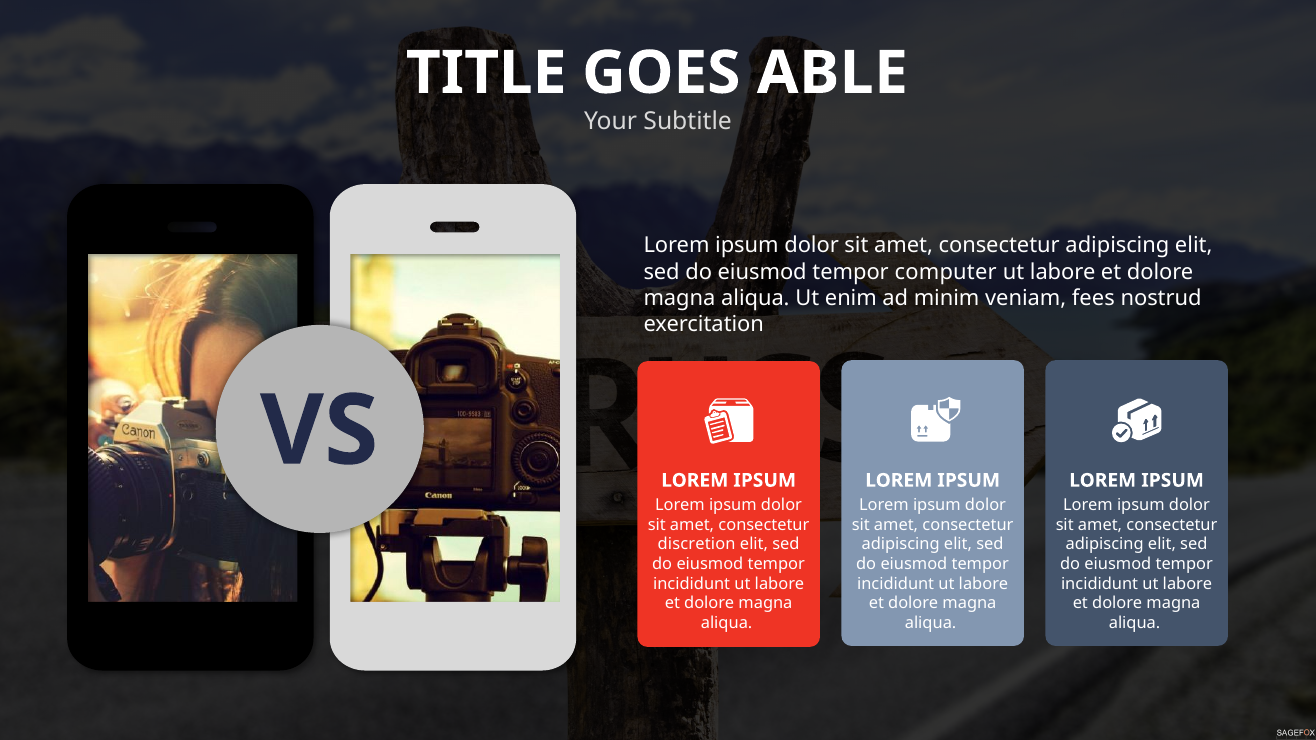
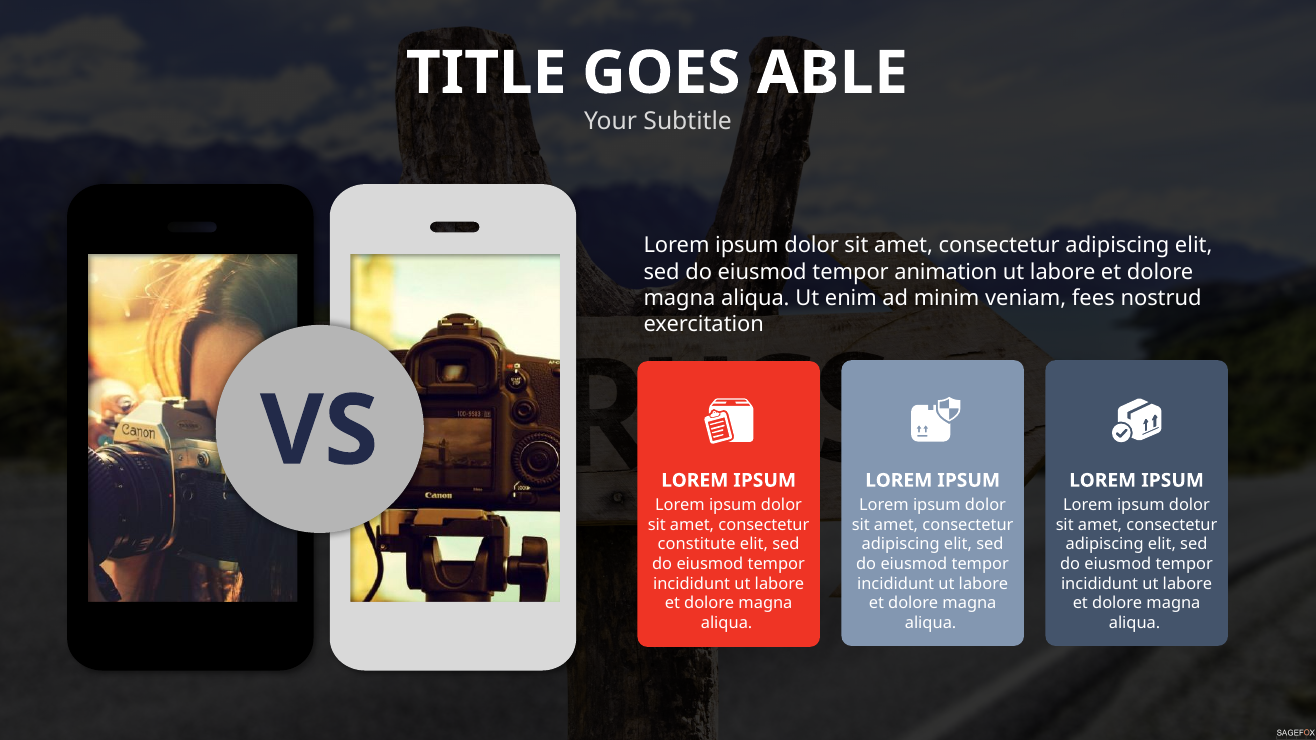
computer: computer -> animation (946, 272)
discretion: discretion -> constitute (697, 545)
